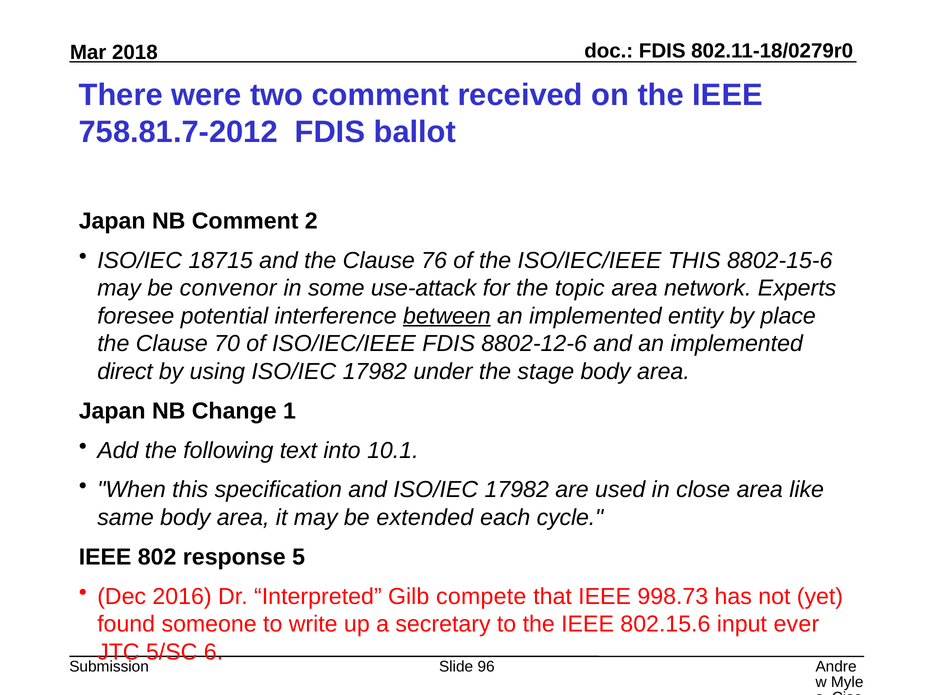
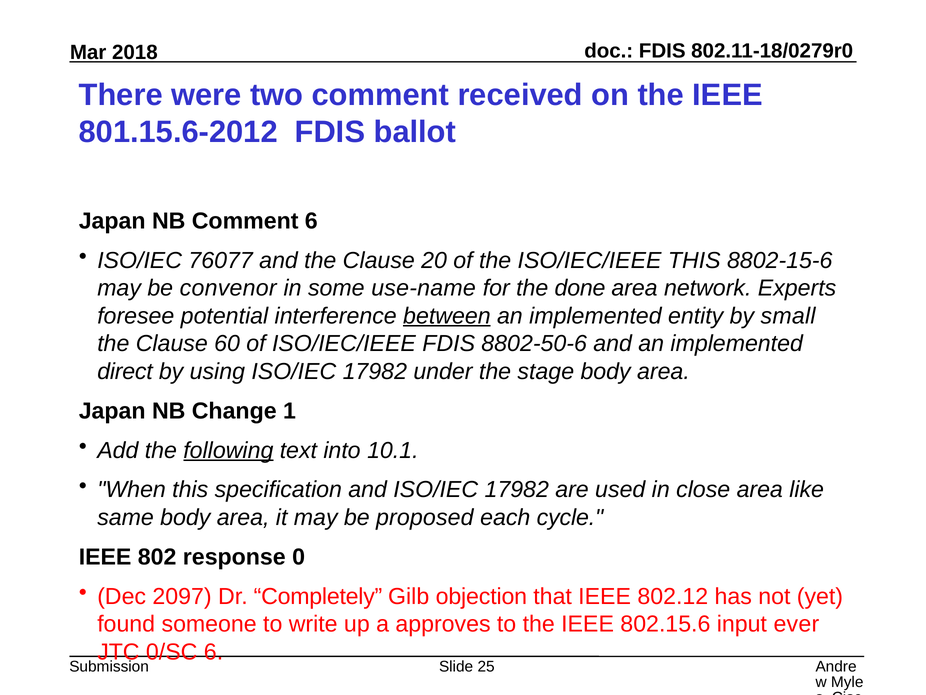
758.81.7-2012: 758.81.7-2012 -> 801.15.6-2012 (178, 132)
Comment 2: 2 -> 6 (311, 221)
18715: 18715 -> 76077 (221, 260)
76: 76 -> 20 (434, 260)
use-attack: use-attack -> use-name (424, 288)
topic: topic -> done (580, 288)
place: place -> small (788, 316)
70: 70 -> 60 (227, 344)
8802-12-6: 8802-12-6 -> 8802-50-6 (534, 344)
following underline: none -> present (228, 450)
extended: extended -> proposed (425, 517)
5: 5 -> 0 (299, 557)
2016: 2016 -> 2097 (182, 596)
Interpreted: Interpreted -> Completely (318, 596)
compete: compete -> objection (481, 596)
998.73: 998.73 -> 802.12 (673, 596)
secretary: secretary -> approves (443, 624)
5/SC: 5/SC -> 0/SC (172, 651)
96: 96 -> 25 (486, 666)
